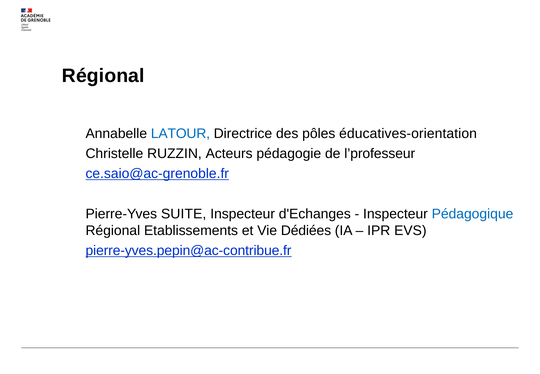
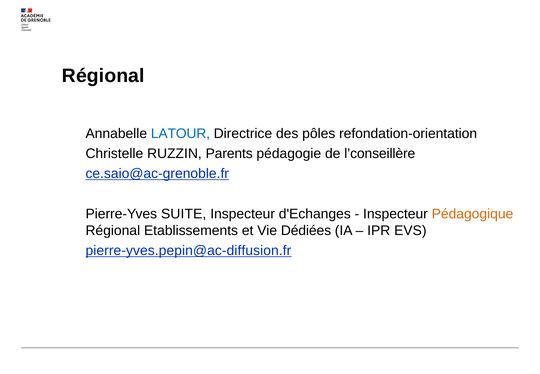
éducatives-orientation: éducatives-orientation -> refondation-orientation (408, 133)
Acteurs: Acteurs -> Parents (229, 153)
l’professeur: l’professeur -> l’conseillère (380, 153)
Pédagogique colour: blue -> orange (473, 214)
pierre-yves.pepin@ac-contribue.fr: pierre-yves.pepin@ac-contribue.fr -> pierre-yves.pepin@ac-diffusion.fr (188, 250)
